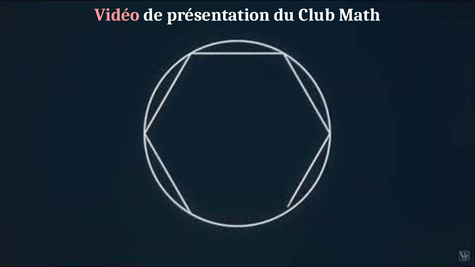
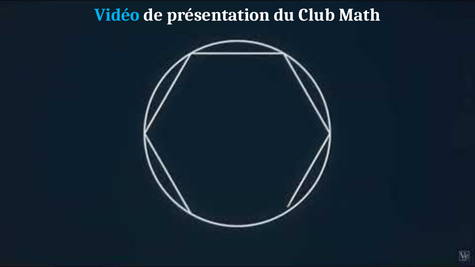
Vidéo colour: pink -> light blue (117, 15)
